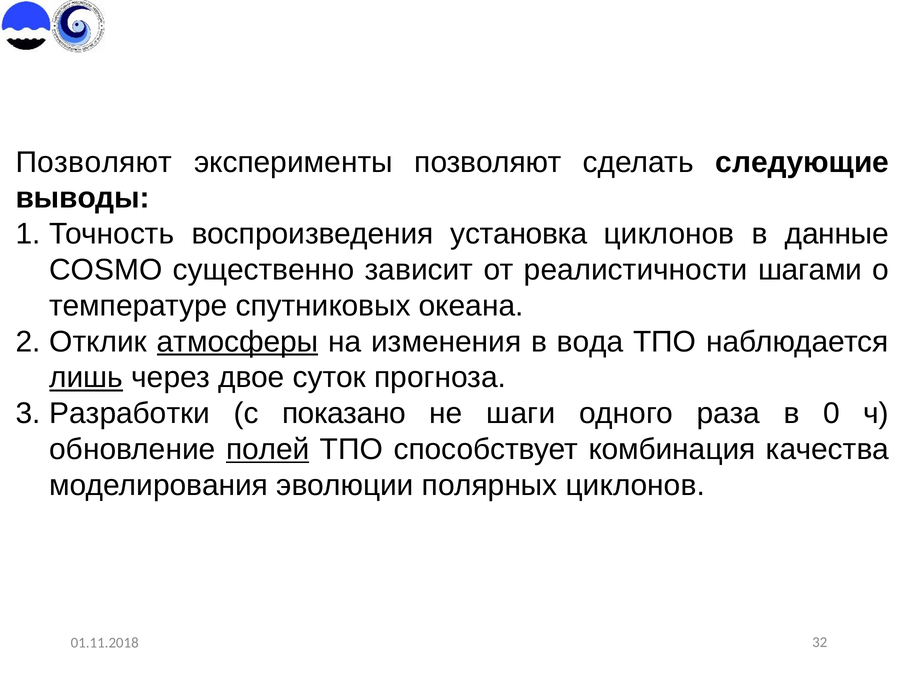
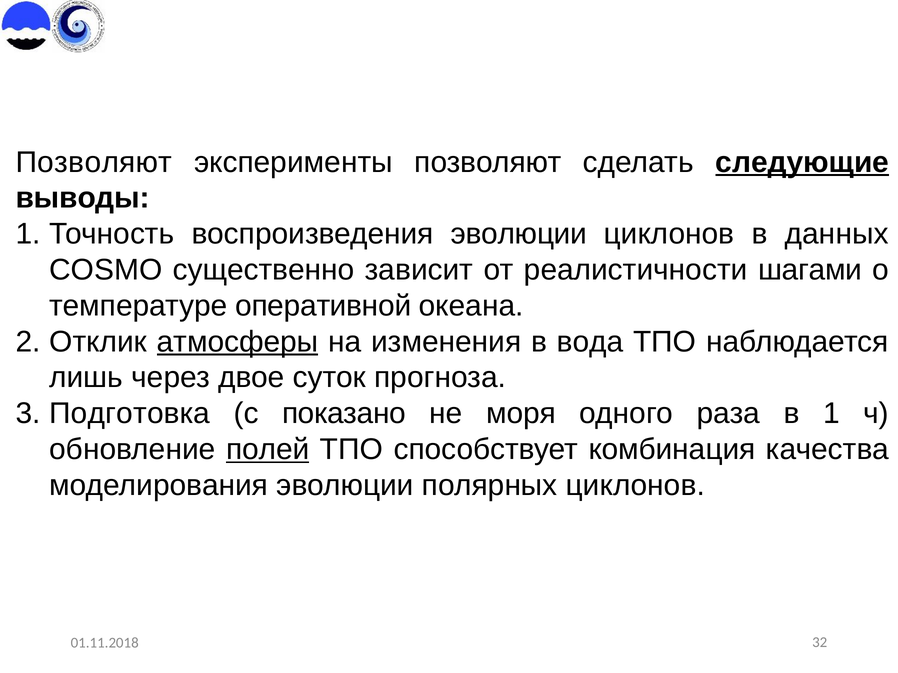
следующие underline: none -> present (802, 162)
воспроизведения установка: установка -> эволюции (519, 234)
данные: данные -> данных (837, 234)
спутниковых: спутниковых -> оперативной (323, 306)
лишь underline: present -> none (86, 378)
Разработки: Разработки -> Подготовка (130, 414)
шаги: шаги -> моря (521, 414)
в 0: 0 -> 1 (831, 414)
